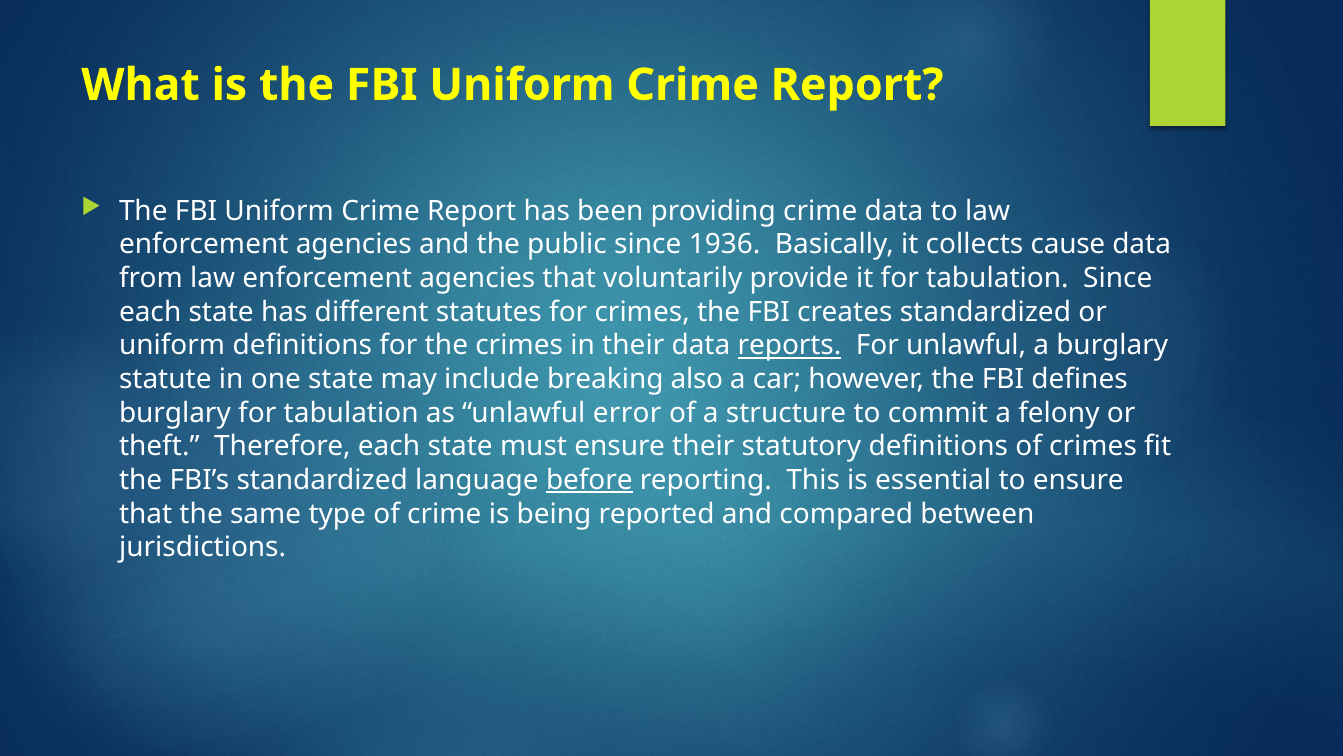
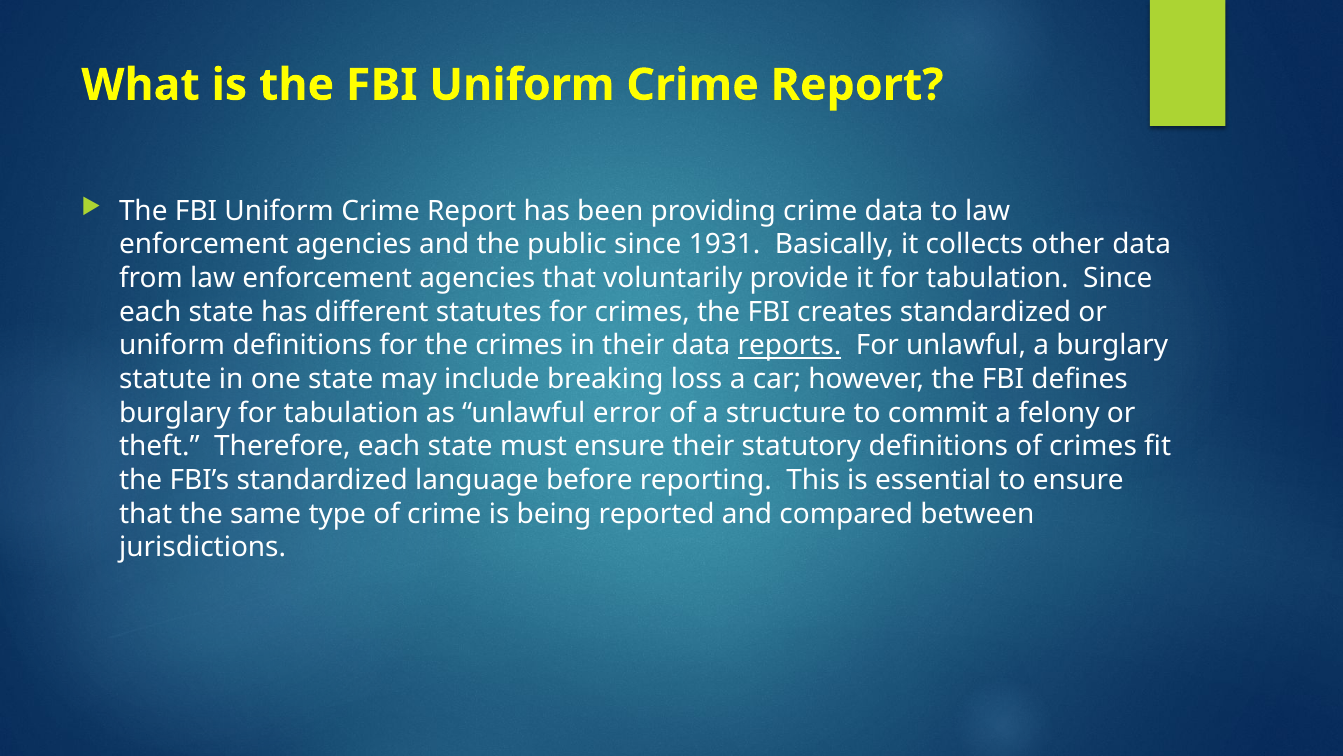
1936: 1936 -> 1931 (725, 245)
cause: cause -> other (1068, 245)
also: also -> loss (697, 379)
before underline: present -> none (589, 480)
